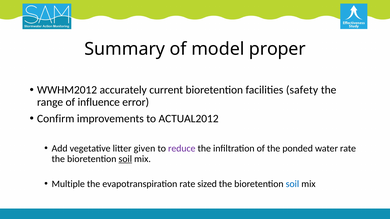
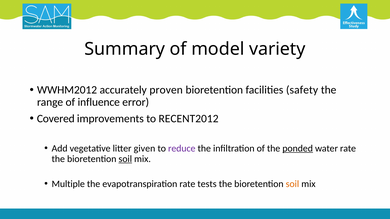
proper: proper -> variety (277, 49)
current: current -> proven (166, 90)
Confirm: Confirm -> Covered (56, 119)
ACTUAL2012: ACTUAL2012 -> RECENT2012 (189, 119)
ponded underline: none -> present (298, 149)
sized: sized -> tests (207, 184)
soil colour: blue -> orange (292, 184)
